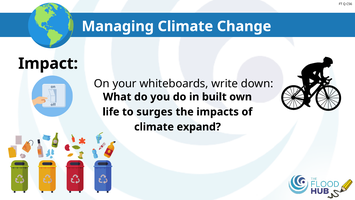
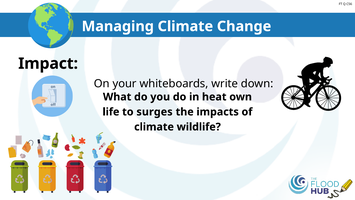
built: built -> heat (214, 97)
expand: expand -> wildlife (199, 127)
